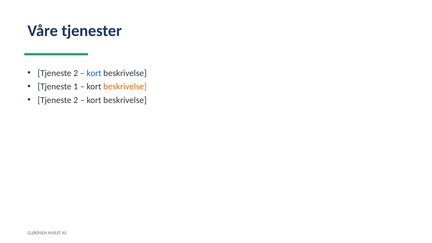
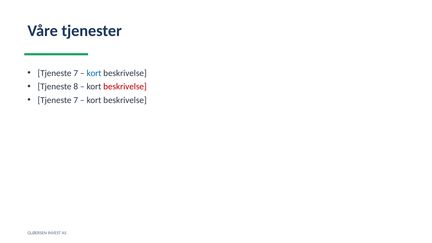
2: 2 -> 7 (76, 73)
1: 1 -> 8 (76, 87)
beskrivelse colour: orange -> red (125, 87)
2: 2 -> 7 (76, 100)
